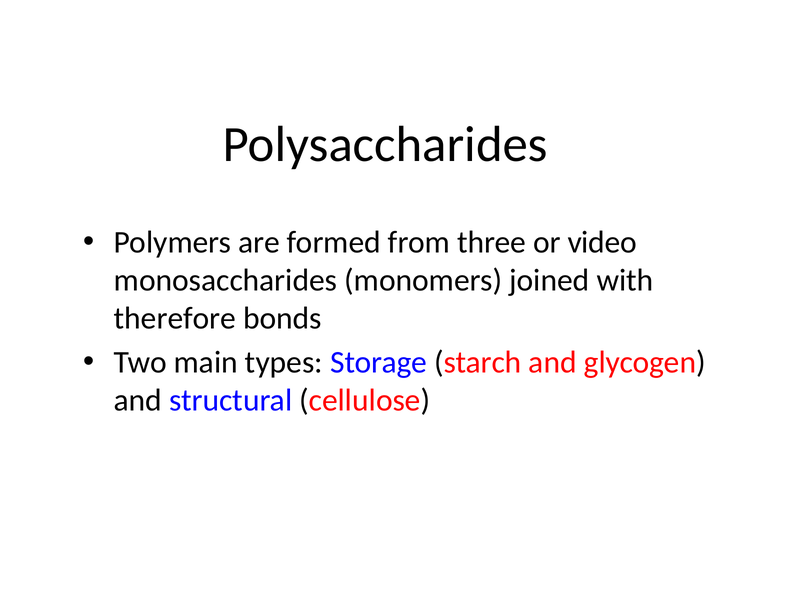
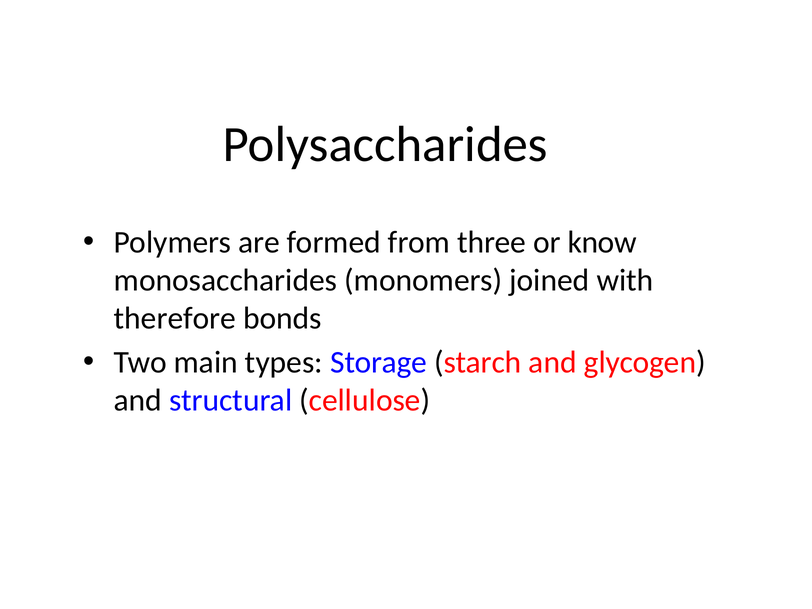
video: video -> know (602, 242)
